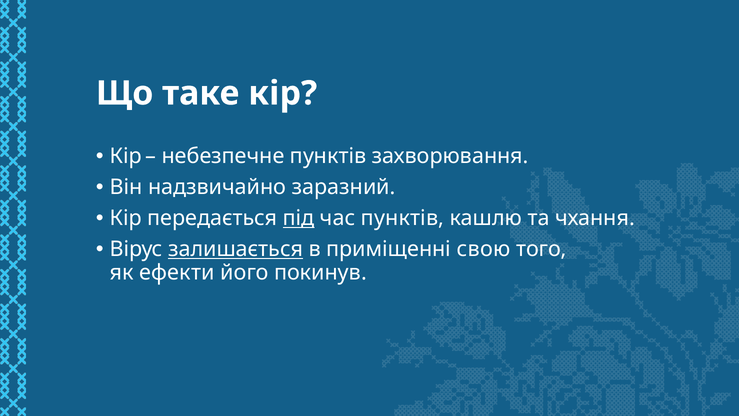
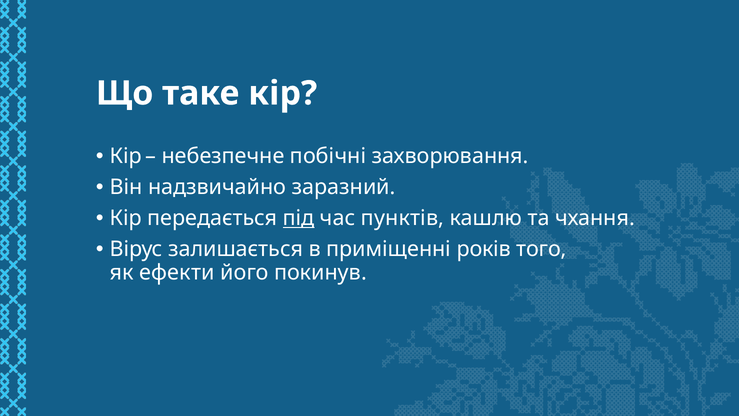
небезпечне пунктів: пунктів -> побічні (328, 156)
залишається underline: present -> none (236, 249)
свою: свою -> років (484, 249)
